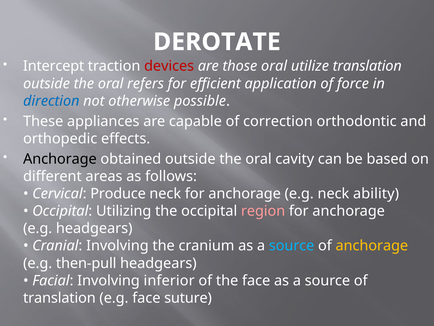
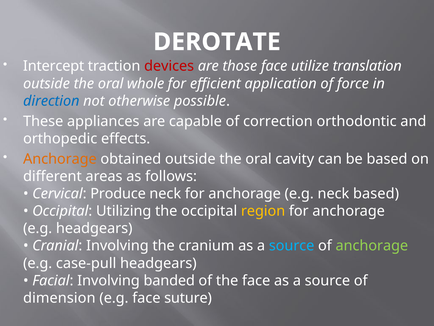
those oral: oral -> face (274, 66)
refers: refers -> whole (146, 83)
Anchorage colour: black -> orange (60, 159)
neck ability: ability -> based (376, 193)
region colour: pink -> yellow (263, 211)
anchorage colour: yellow -> light green (372, 245)
then-pull: then-pull -> case-pull (86, 263)
inferior: inferior -> banded (169, 280)
translation: translation -> dimension (59, 298)
